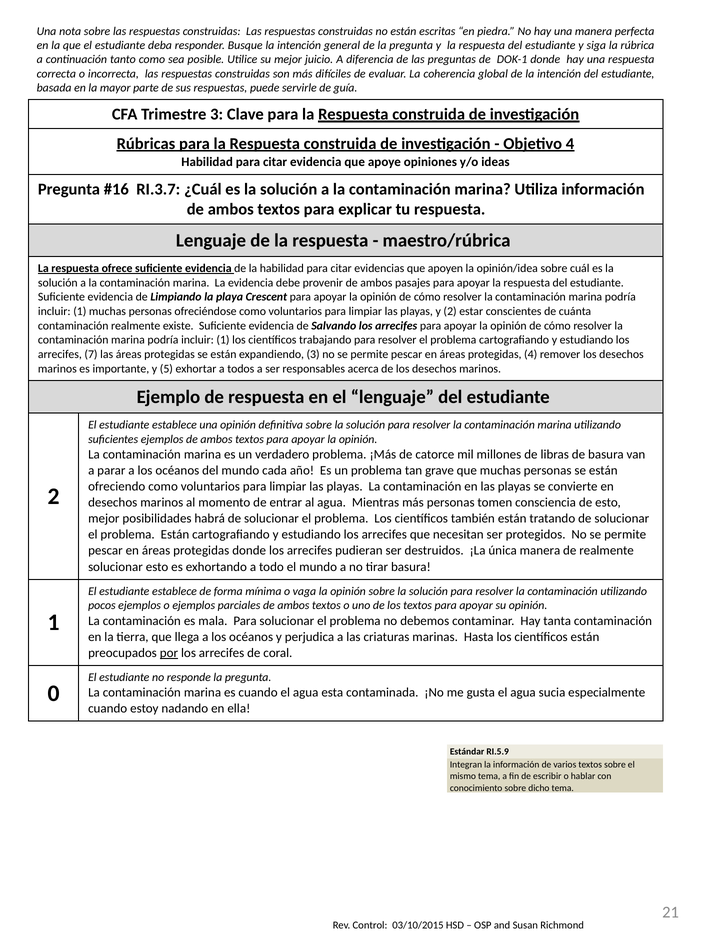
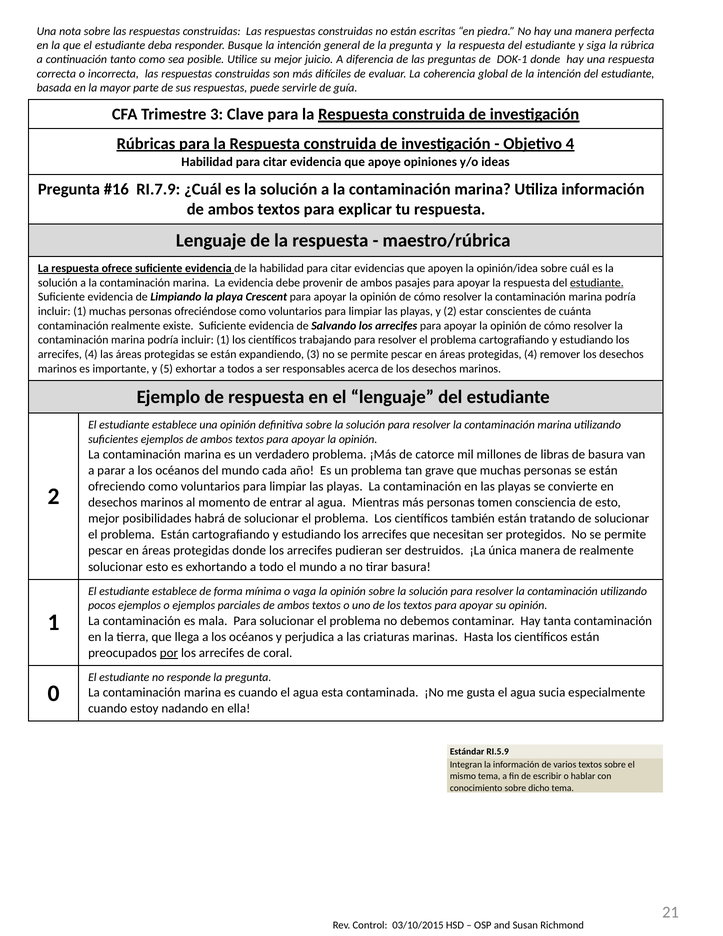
RI.3.7: RI.3.7 -> RI.7.9 (158, 189)
estudiante underline: none -> present (597, 283)
arrecifes 7: 7 -> 4 (91, 354)
